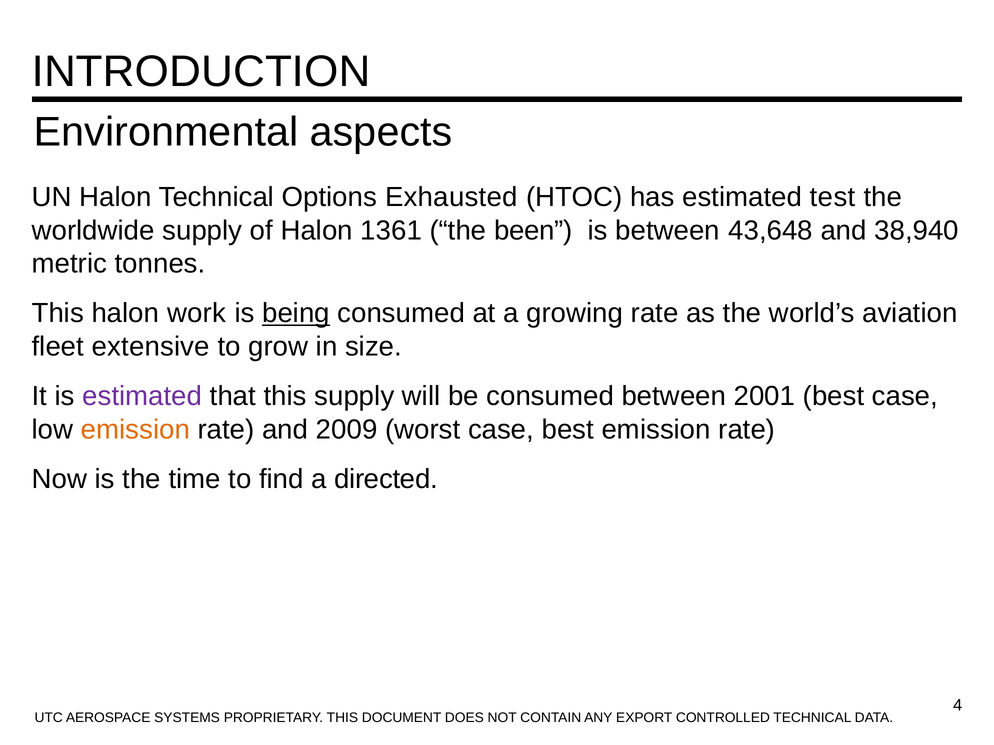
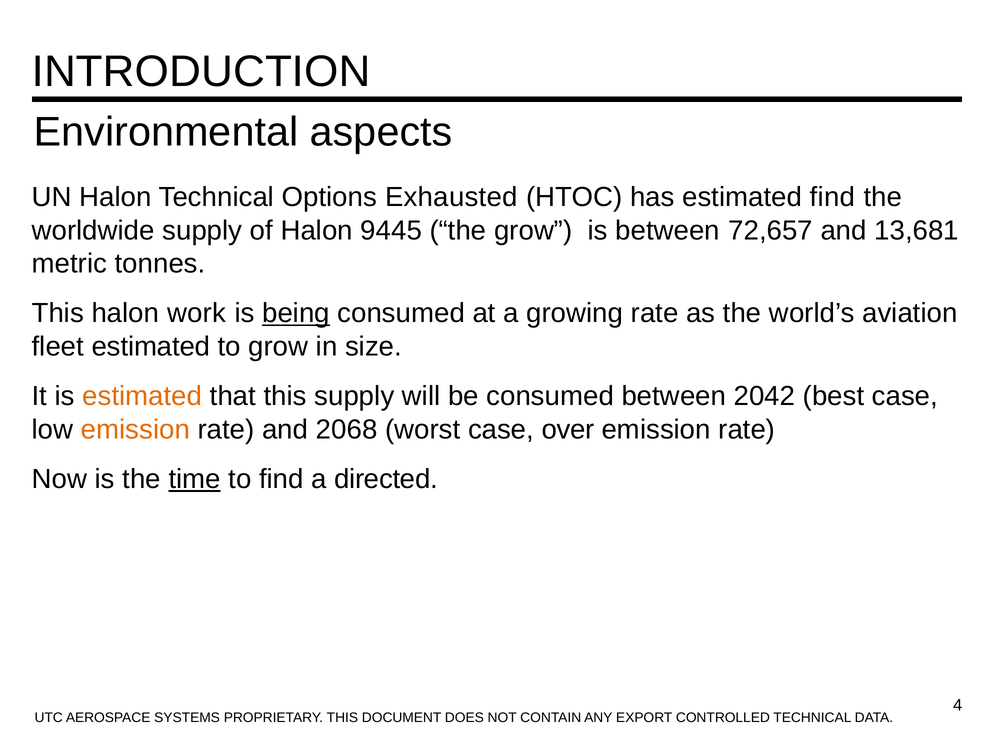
estimated test: test -> find (833, 197)
1361: 1361 -> 9445 (391, 231)
the been: been -> grow (533, 231)
43,648: 43,648 -> 72,657 (771, 231)
38,940: 38,940 -> 13,681 (917, 231)
fleet extensive: extensive -> estimated (151, 347)
estimated colour: purple -> orange (142, 397)
2001: 2001 -> 2042 (764, 397)
2009: 2009 -> 2068 (347, 430)
case best: best -> over (568, 430)
time underline: none -> present (195, 479)
